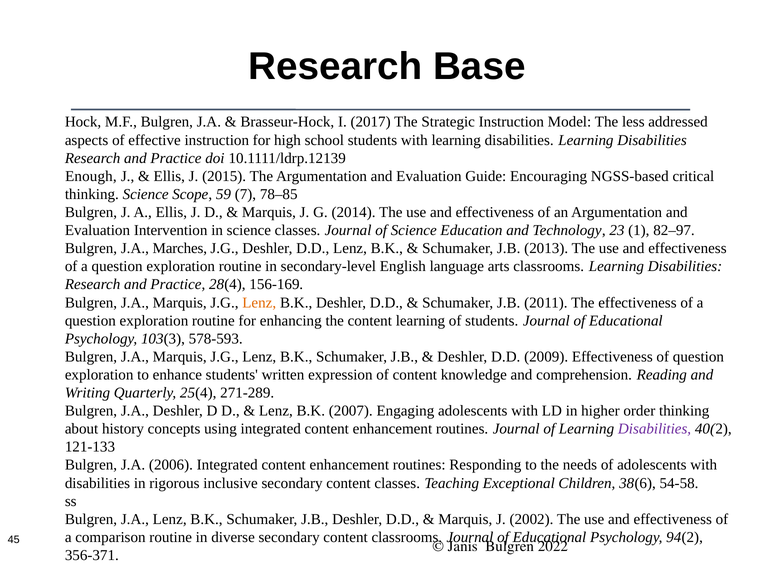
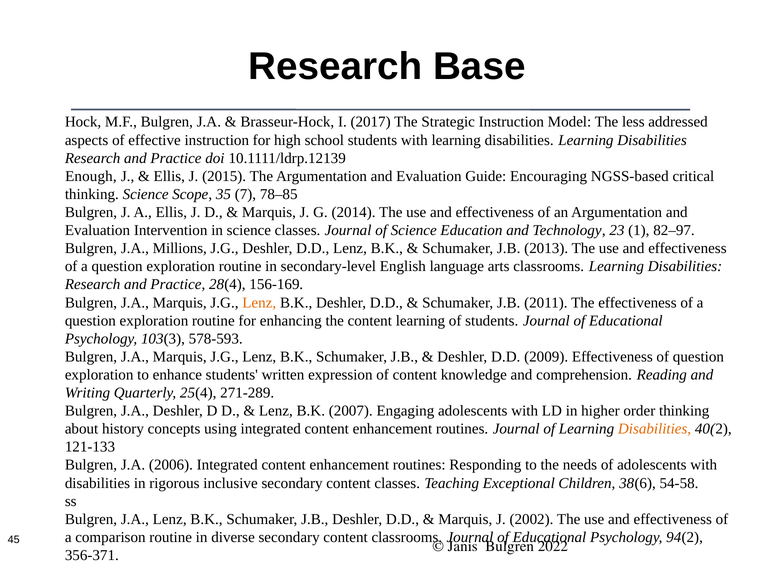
59: 59 -> 35 (223, 194)
Marches: Marches -> Millions (180, 249)
Disabilities colour: purple -> orange (655, 429)
